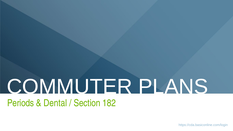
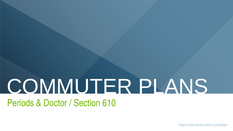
Dental: Dental -> Doctor (55, 103)
182: 182 -> 610 (109, 103)
